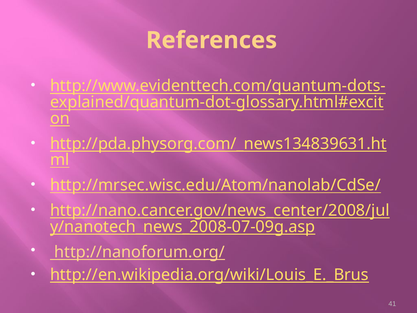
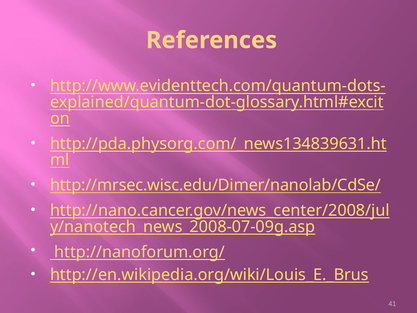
http://mrsec.wisc.edu/Atom/nanolab/CdSe/: http://mrsec.wisc.edu/Atom/nanolab/CdSe/ -> http://mrsec.wisc.edu/Dimer/nanolab/CdSe/ (216, 185)
